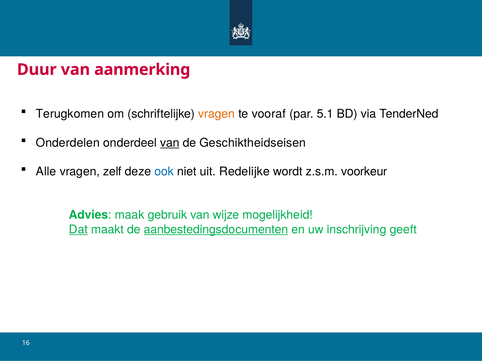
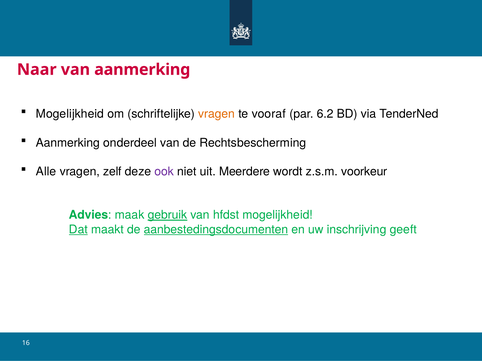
Duur: Duur -> Naar (37, 70)
Terugkomen: Terugkomen -> Mogelijkheid (70, 114)
5.1: 5.1 -> 6.2 (325, 114)
Onderdelen: Onderdelen -> Aanmerking (68, 143)
van underline: present -> none (170, 143)
Geschiktheidseisen: Geschiktheidseisen -> Rechtsbescherming (253, 143)
ook colour: blue -> purple (164, 172)
Redelijke: Redelijke -> Meerdere (245, 172)
gebruik underline: none -> present (167, 215)
wijze: wijze -> hfdst (226, 215)
